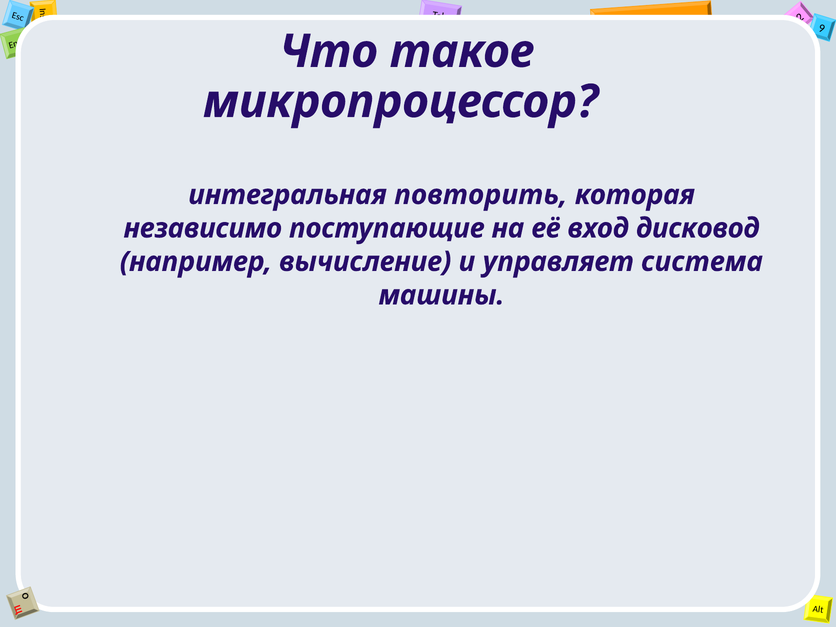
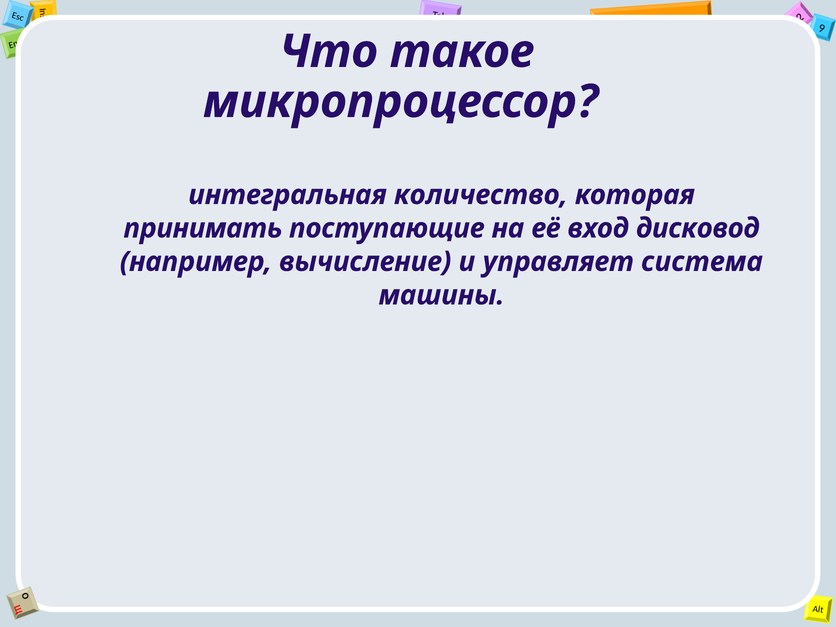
повторить: повторить -> количество (481, 195)
независимо: независимо -> принимать (203, 228)
